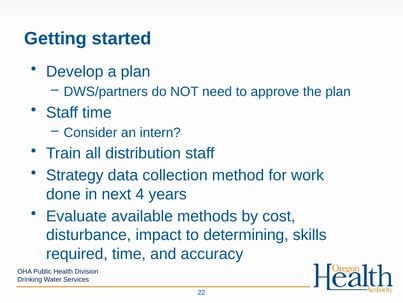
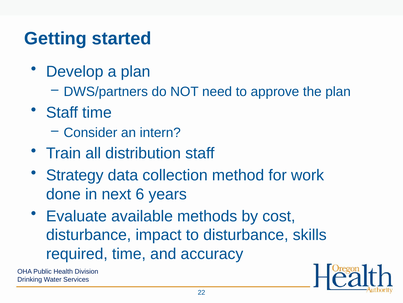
4: 4 -> 6 (140, 194)
to determining: determining -> disturbance (246, 235)
